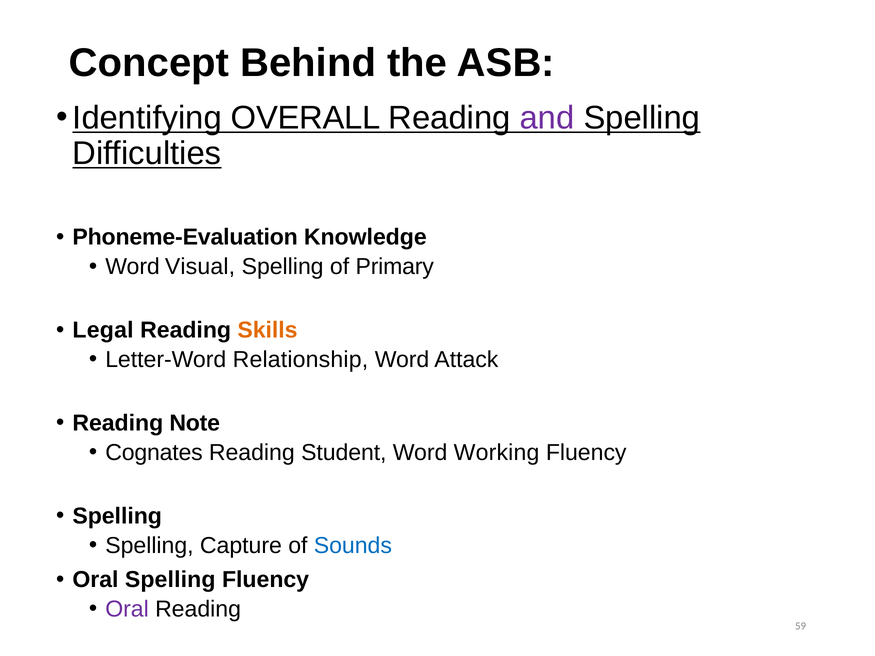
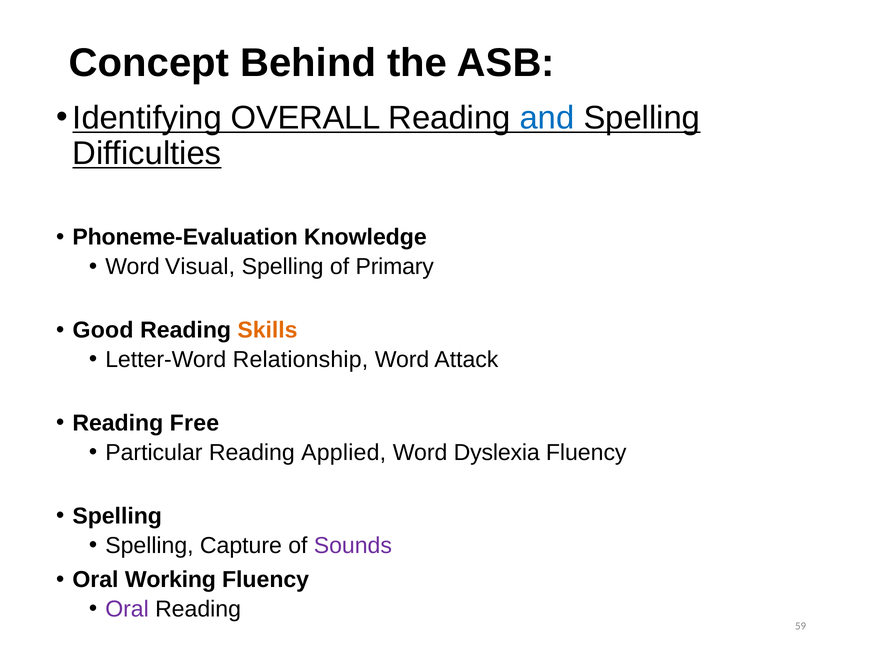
and colour: purple -> blue (547, 118)
Legal: Legal -> Good (103, 330)
Note: Note -> Free (194, 423)
Cognates: Cognates -> Particular (154, 453)
Student: Student -> Applied (344, 453)
Working: Working -> Dyslexia (497, 453)
Sounds colour: blue -> purple (353, 546)
Oral Spelling: Spelling -> Working (170, 580)
